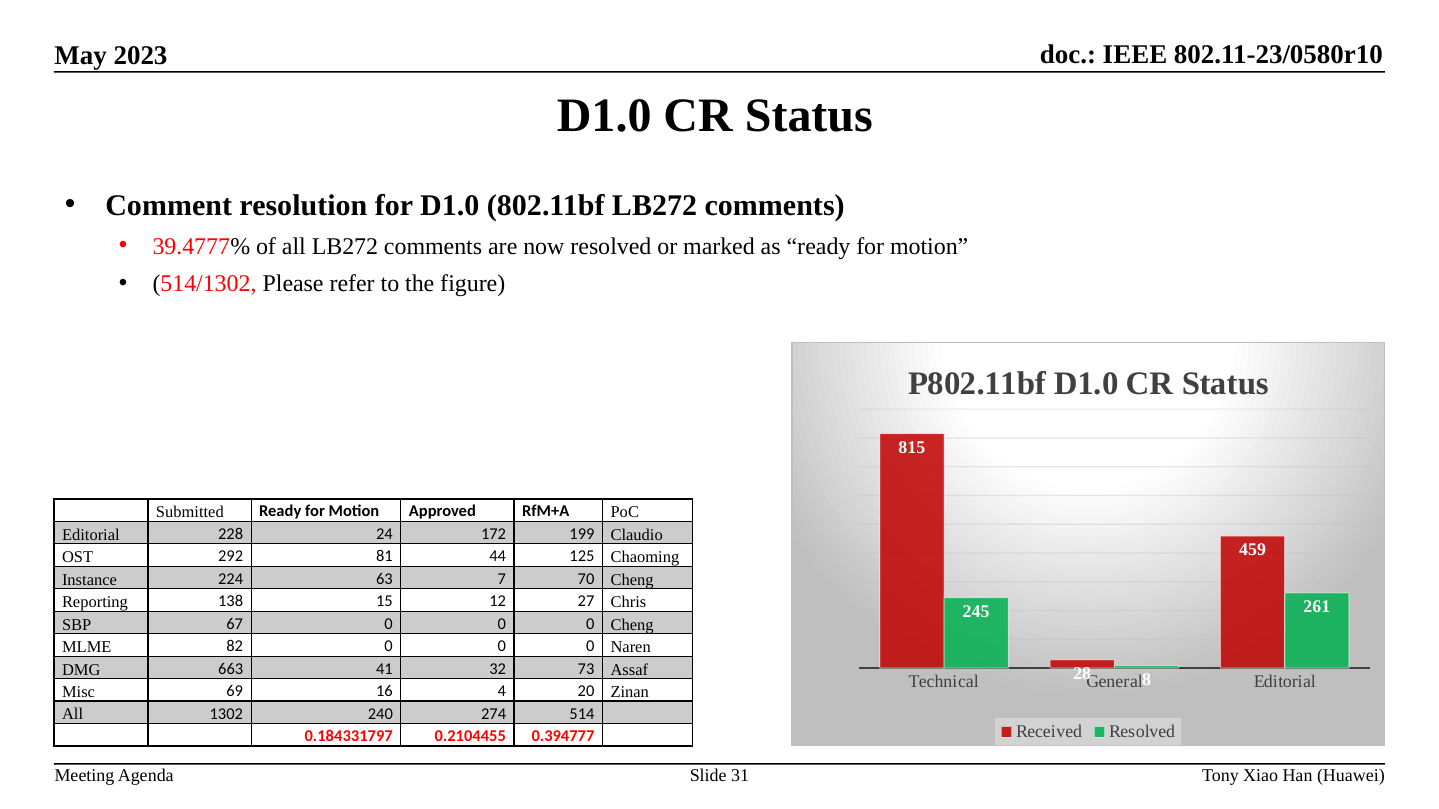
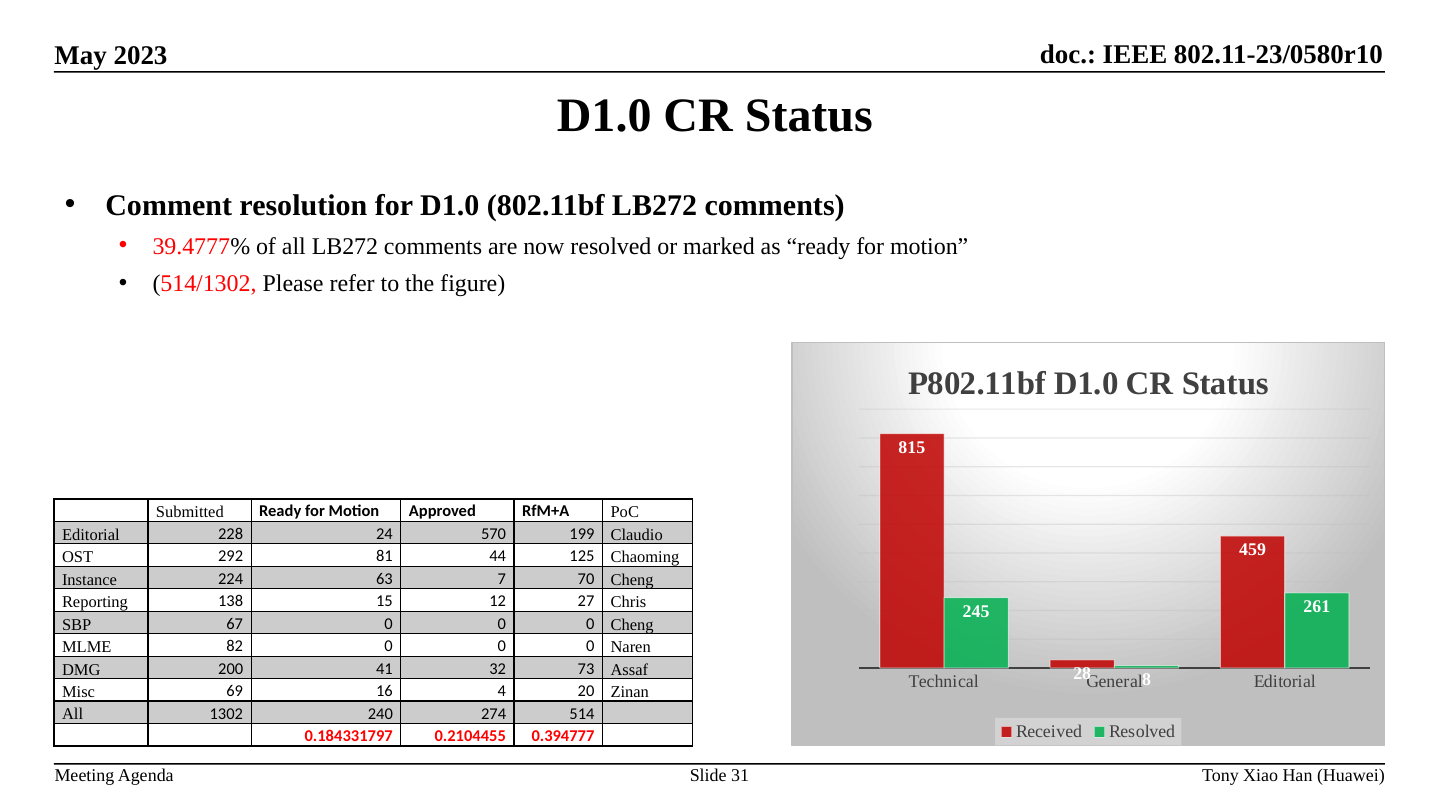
172: 172 -> 570 (494, 534)
663: 663 -> 200 (231, 669)
